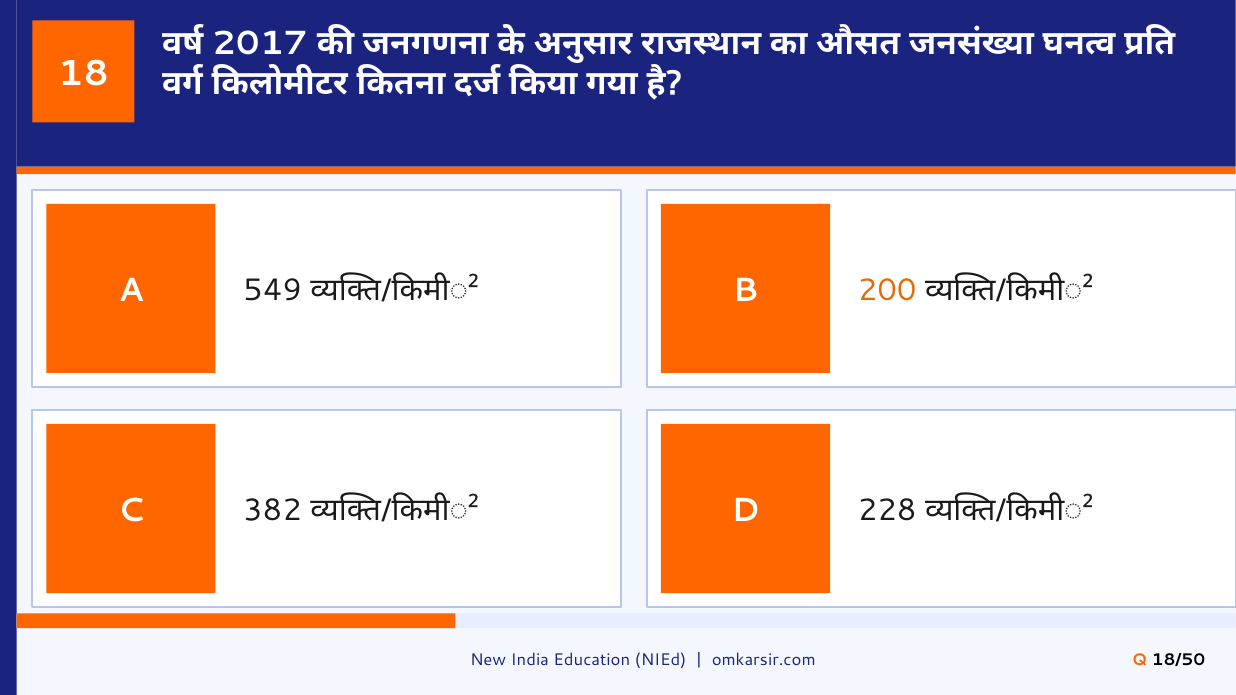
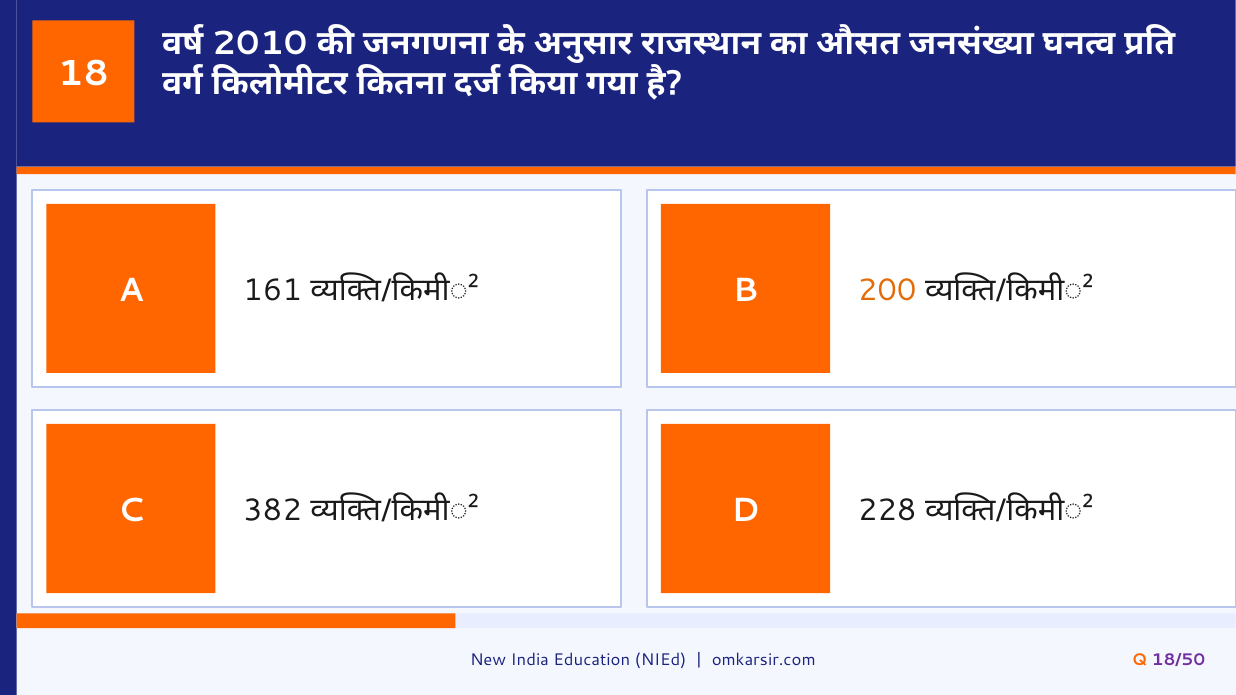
2017: 2017 -> 2010 (260, 44)
549: 549 -> 161 (273, 291)
18/50 colour: black -> purple (1178, 660)
